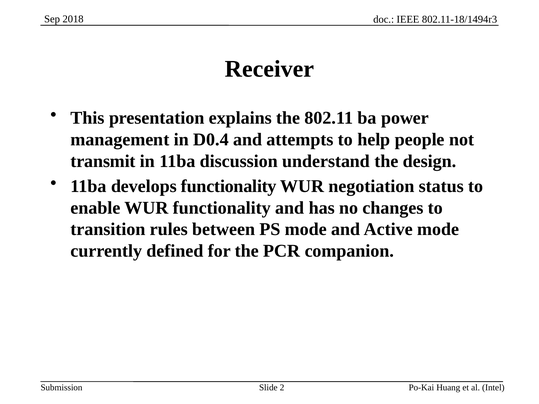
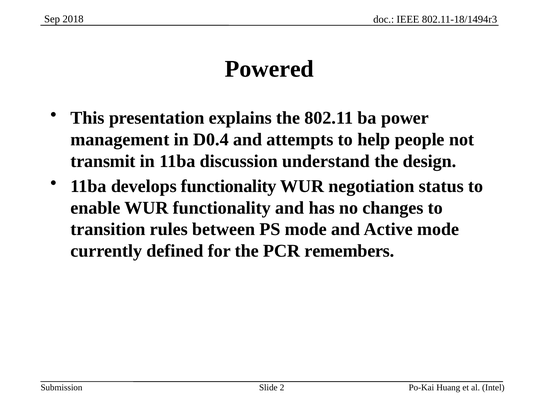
Receiver: Receiver -> Powered (269, 69)
companion: companion -> remembers (349, 251)
